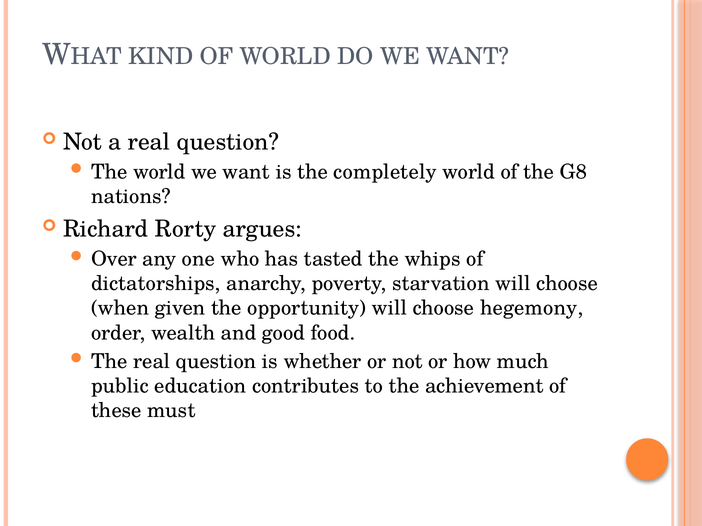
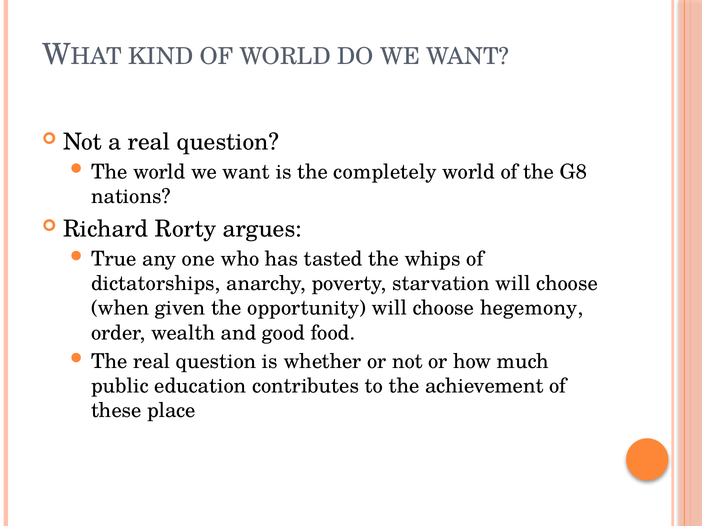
Over: Over -> True (114, 259)
must: must -> place (171, 411)
